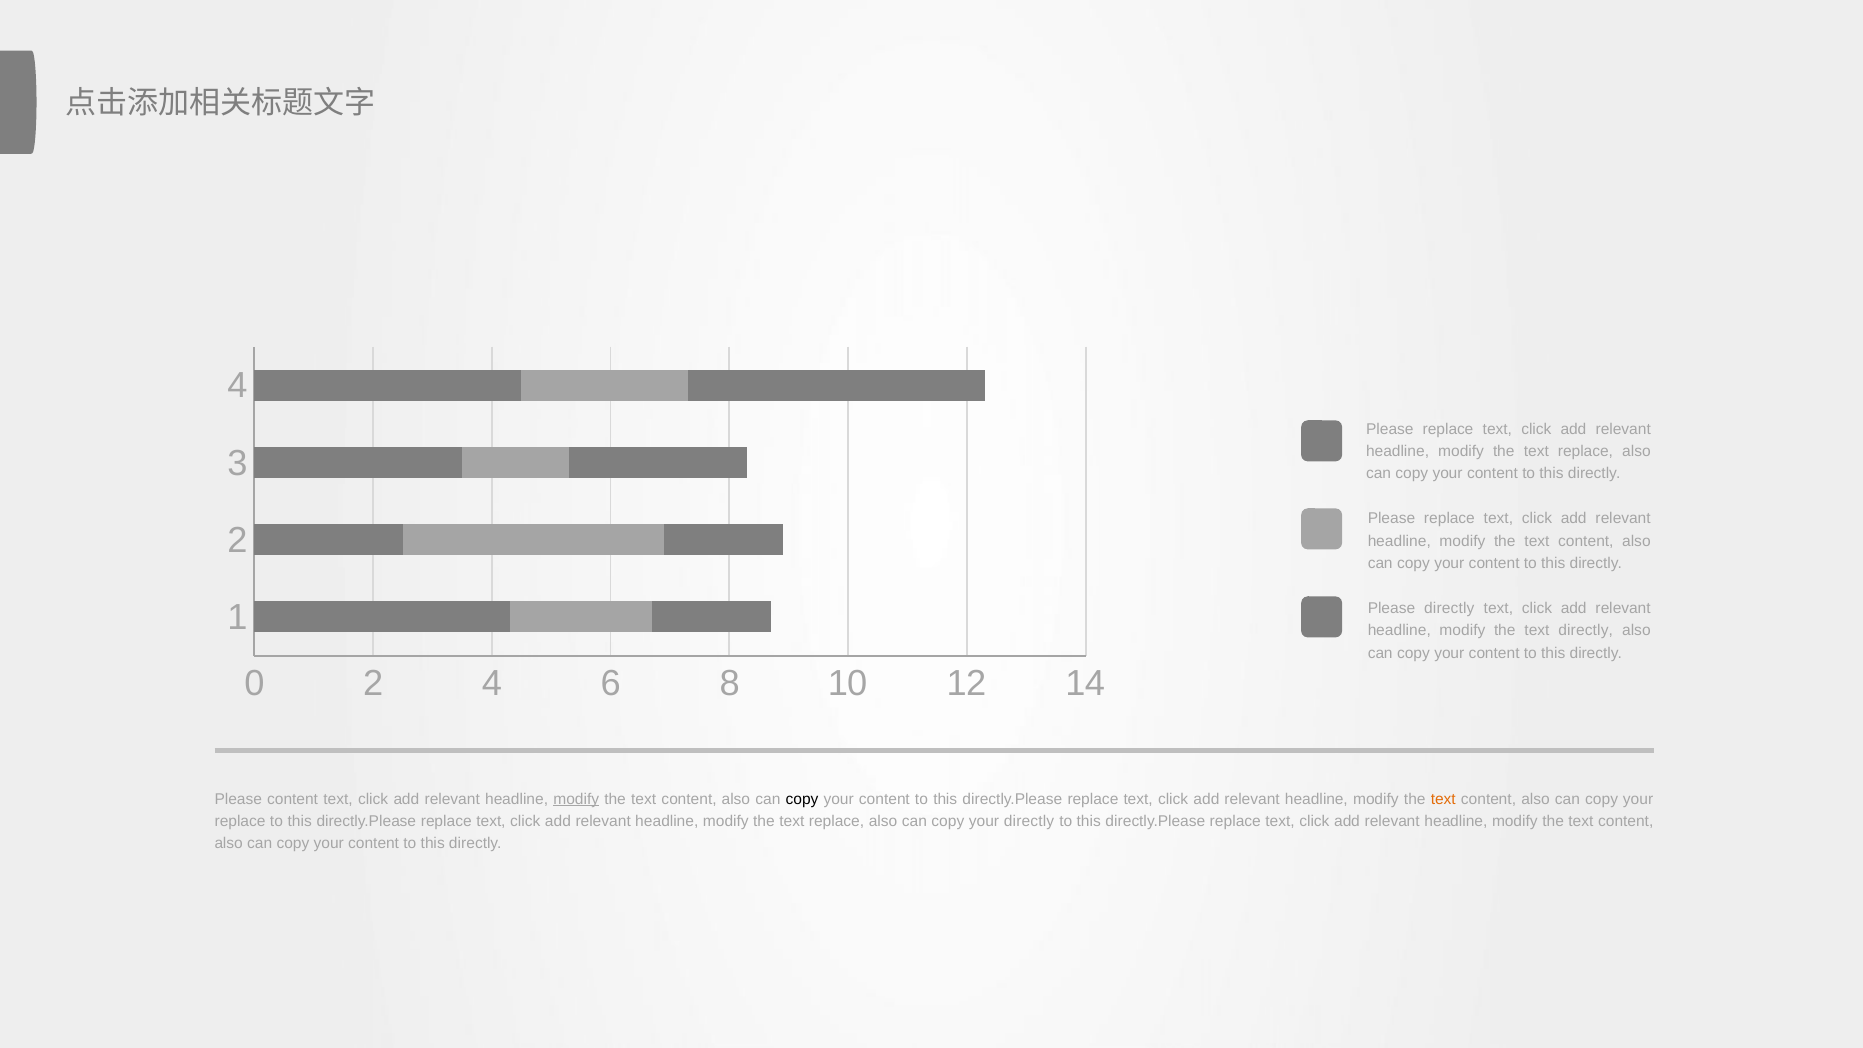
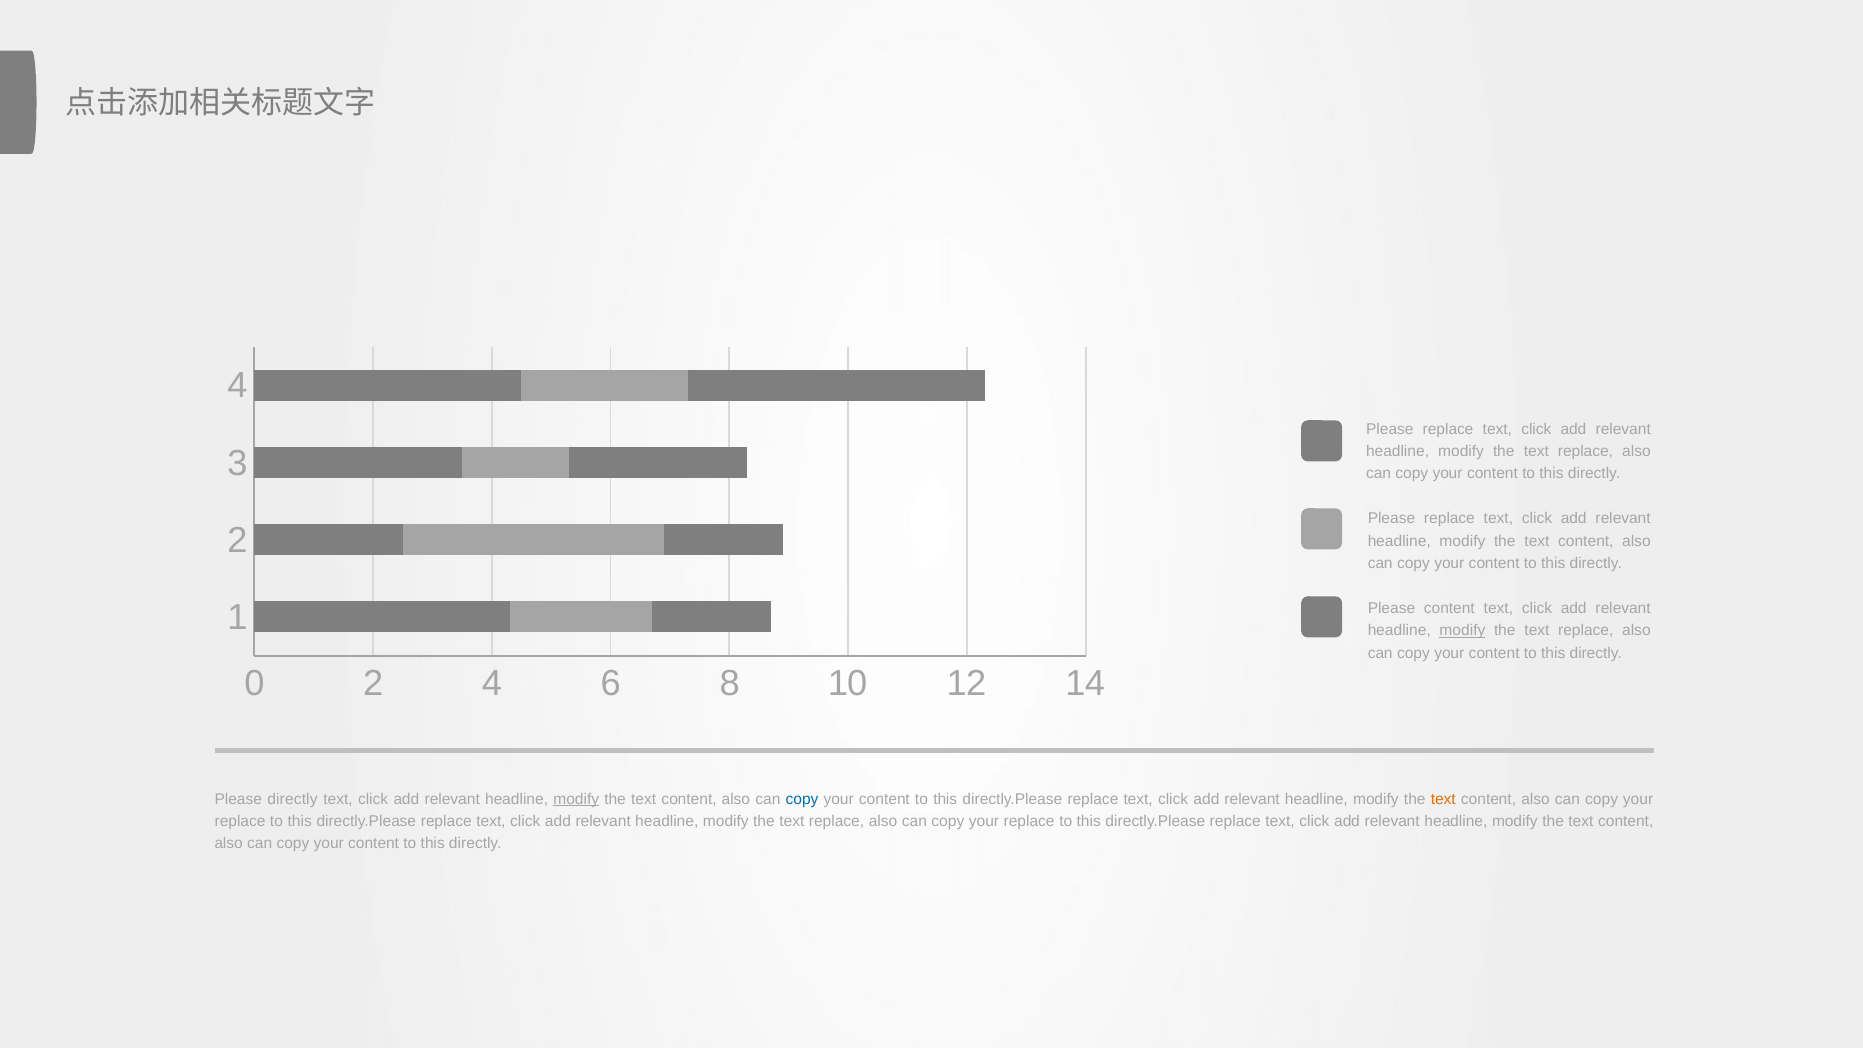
Please directly: directly -> content (1449, 608)
modify underline: none -> present (1462, 631)
directly: directly -> replace (1586, 631)
Please content: content -> directly (292, 799)
copy colour: black -> blue (802, 799)
directly: directly -> replace (1029, 821)
